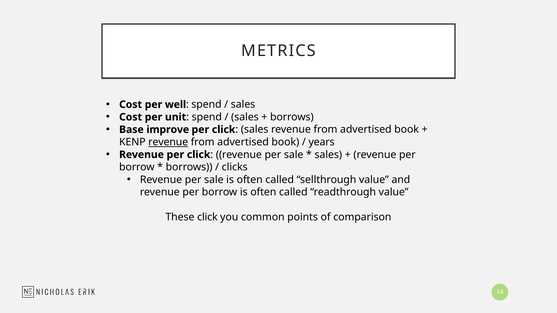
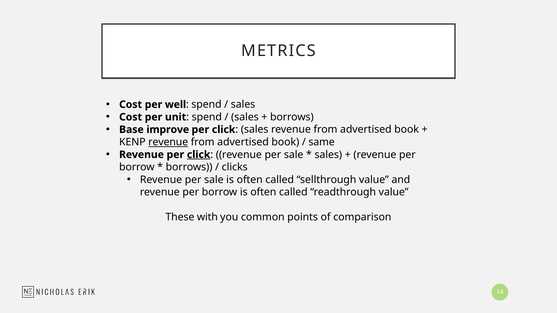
years: years -> same (322, 142)
click underline: none -> present (199, 155)
These click: click -> with (207, 217)
